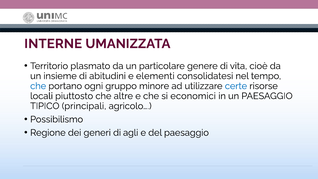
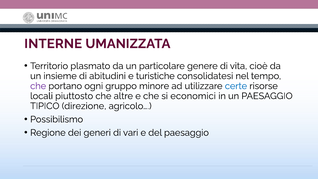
elementi: elementi -> turistiche (155, 76)
che colour: blue -> purple (38, 86)
principali: principali -> direzione (84, 106)
agli: agli -> vari (131, 133)
